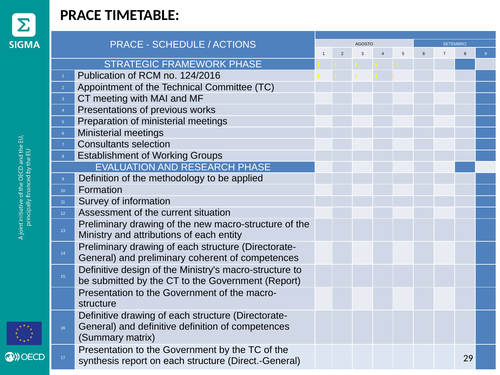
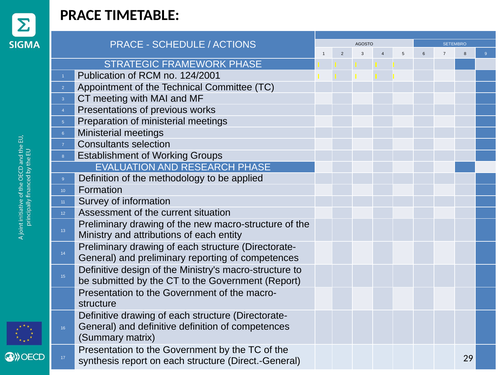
124/2016: 124/2016 -> 124/2001 (200, 76)
coherent: coherent -> reporting (208, 258)
